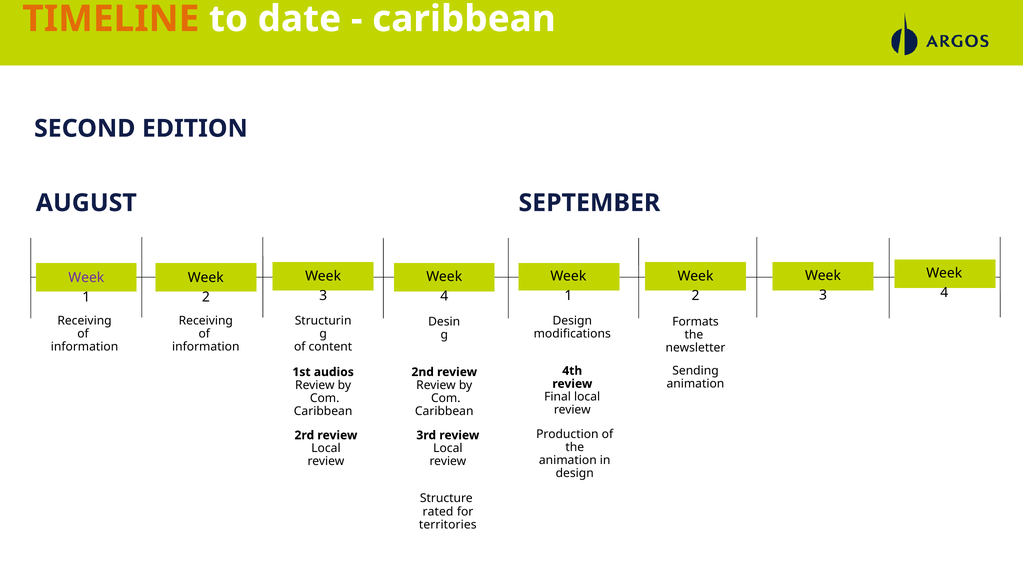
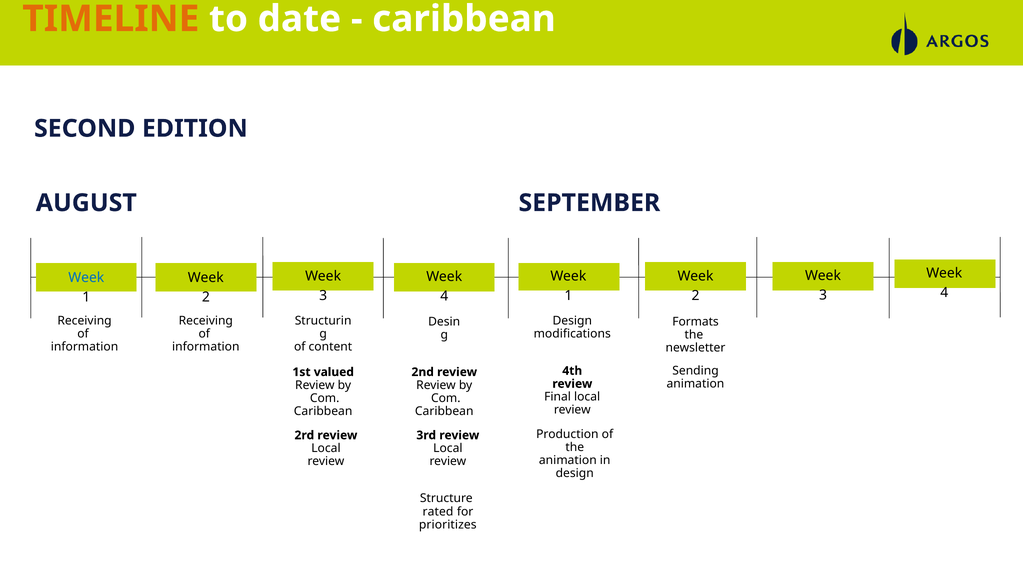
Week colour: purple -> blue (86, 278)
audios: audios -> valued (334, 372)
territories: territories -> prioritizes (448, 525)
